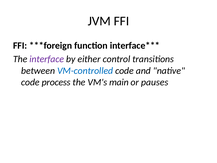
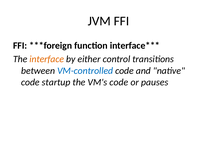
interface colour: purple -> orange (47, 59)
process: process -> startup (56, 82)
VM's main: main -> code (119, 82)
